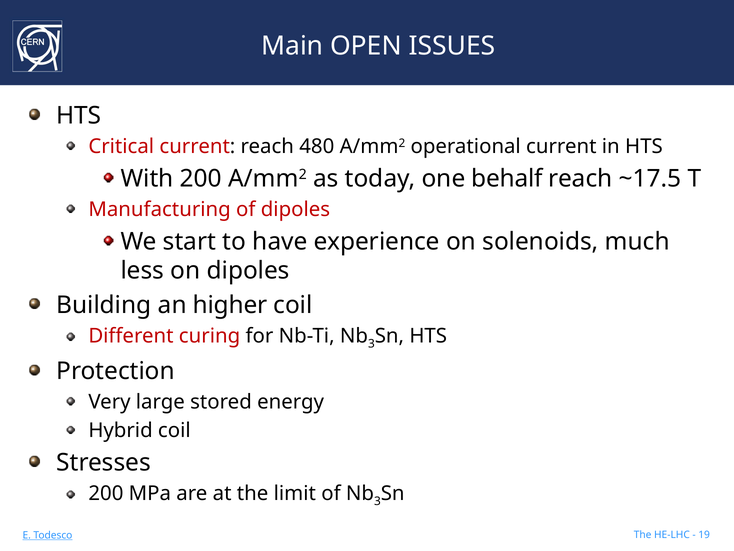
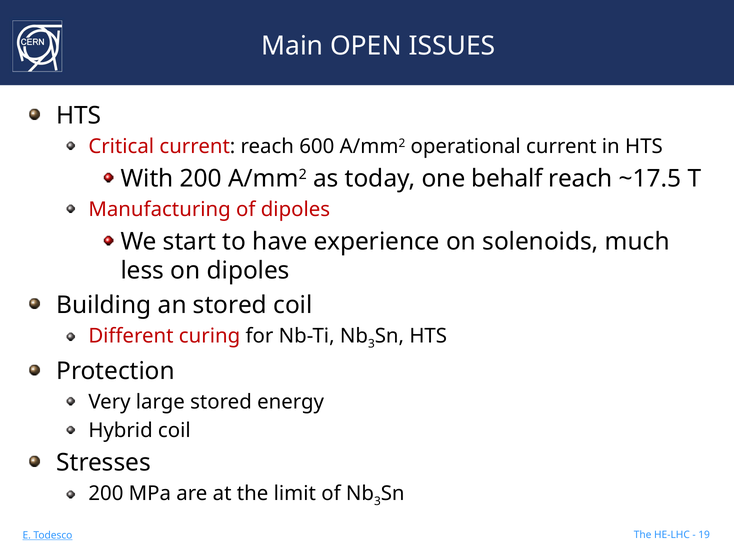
480: 480 -> 600 (317, 146)
an higher: higher -> stored (230, 305)
